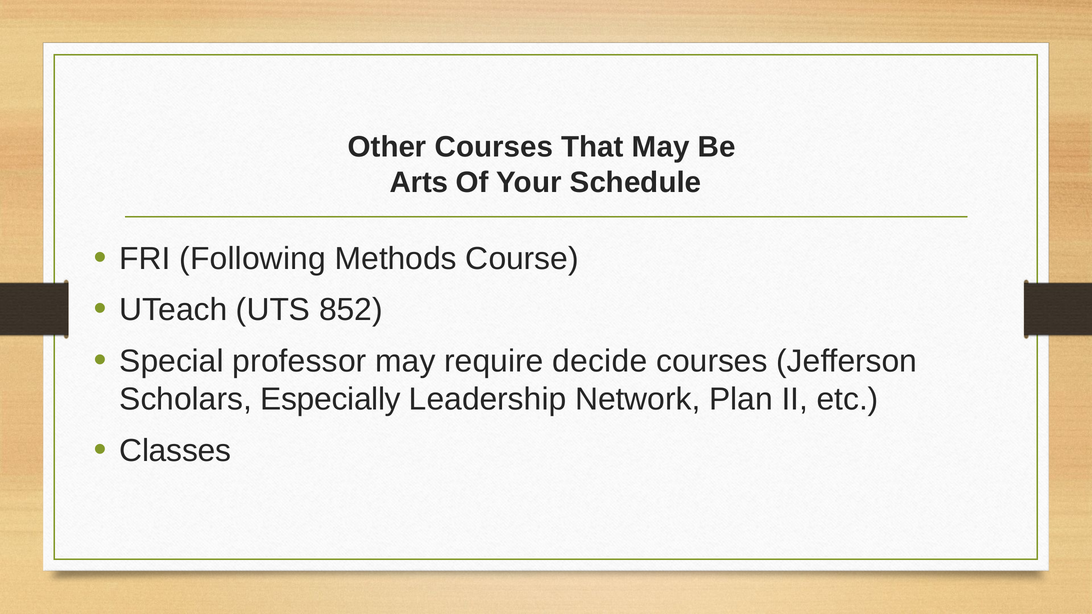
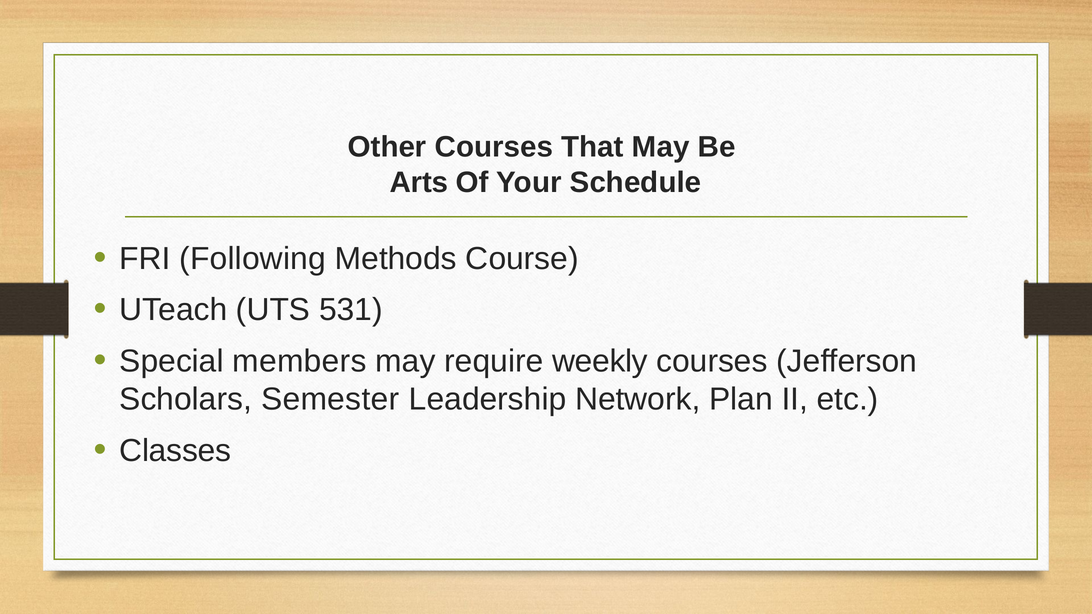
852: 852 -> 531 (351, 310)
professor: professor -> members (299, 361)
decide: decide -> weekly (600, 361)
Especially: Especially -> Semester (330, 400)
